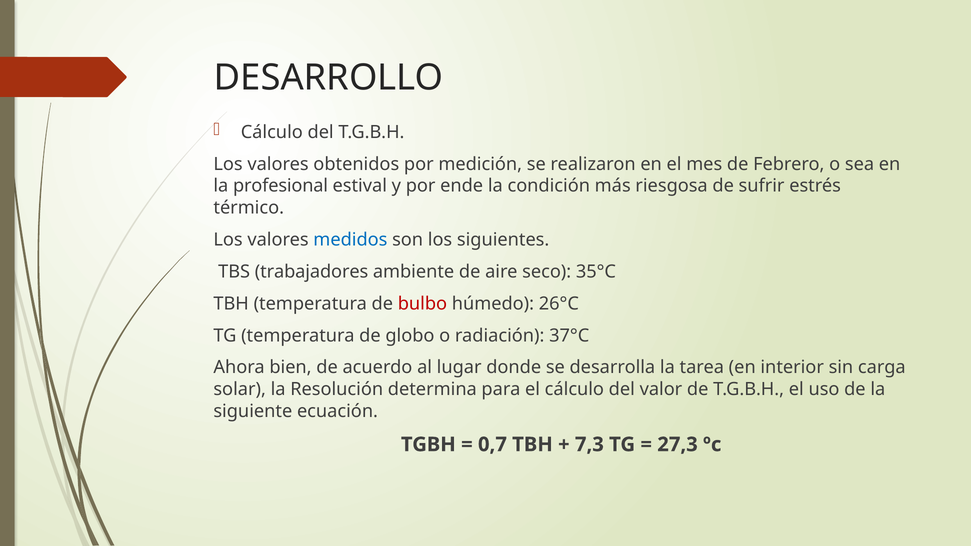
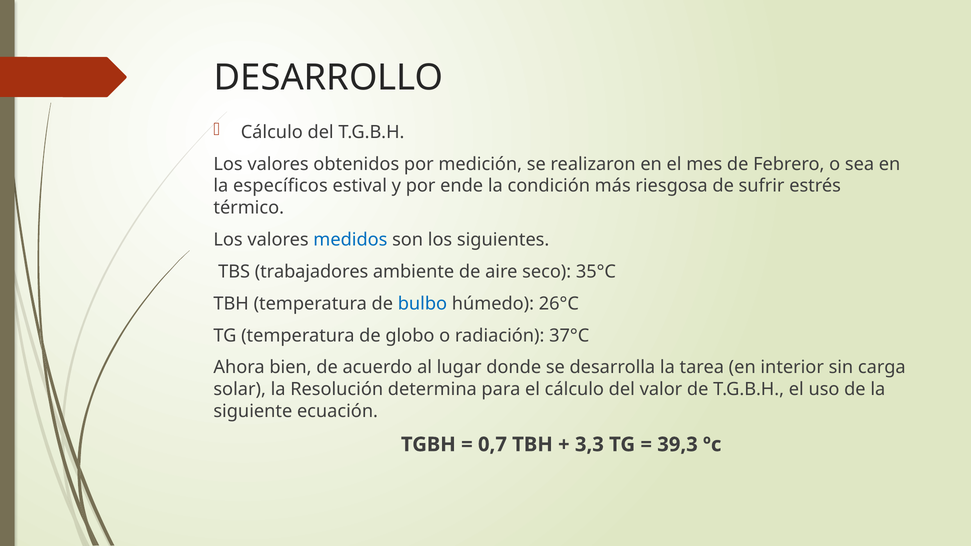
profesional: profesional -> específicos (280, 186)
bulbo colour: red -> blue (422, 304)
7,3: 7,3 -> 3,3 (589, 445)
27,3: 27,3 -> 39,3 (678, 445)
